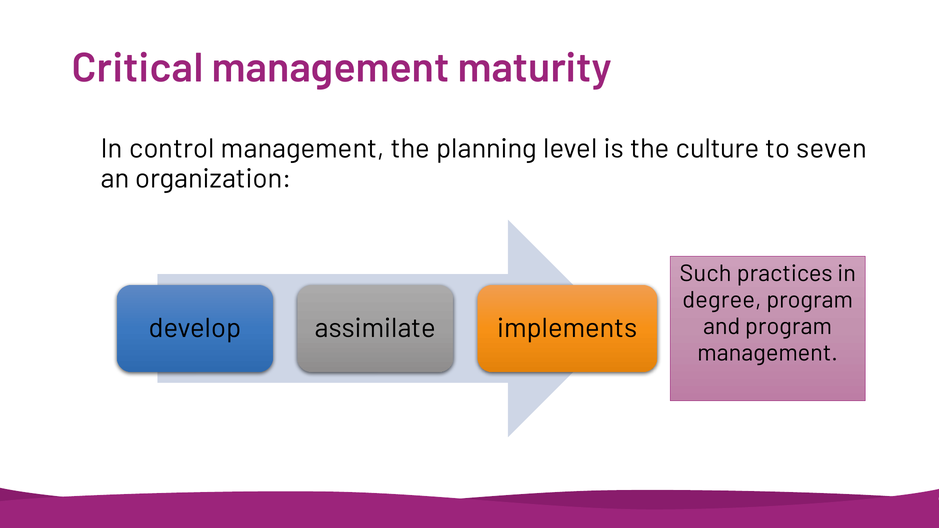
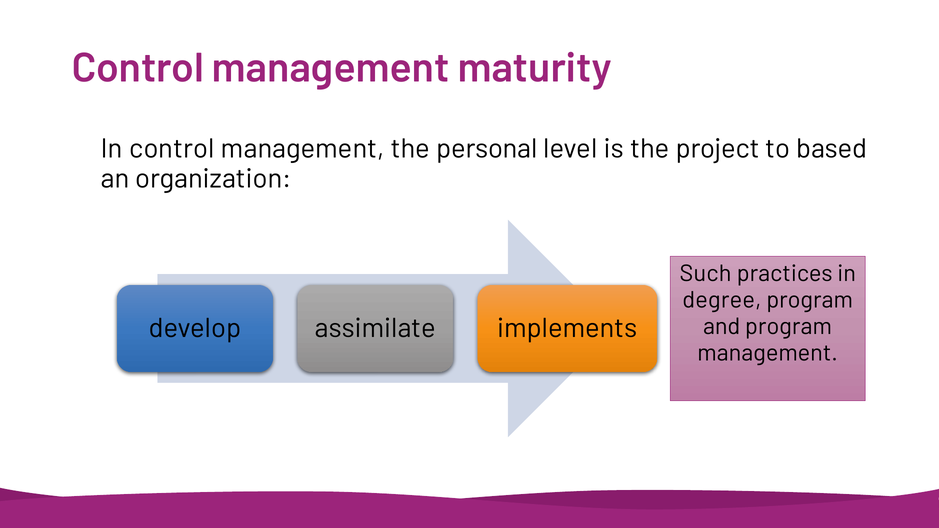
Critical: Critical -> Control (138, 68)
planning: planning -> personal (487, 149)
culture: culture -> project (718, 149)
seven: seven -> based (832, 149)
